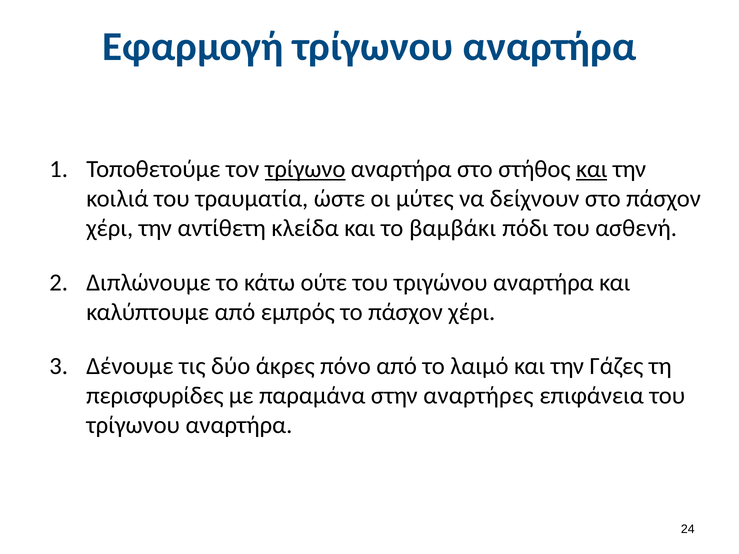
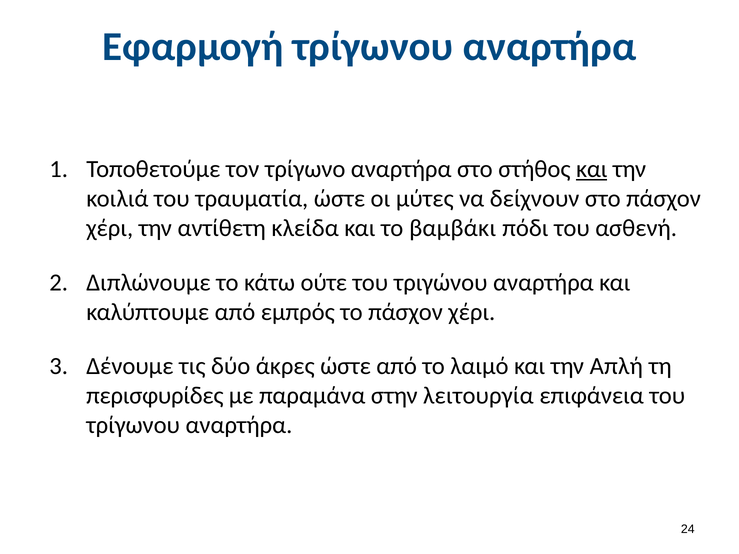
τρίγωνο underline: present -> none (305, 169)
άκρες πόνο: πόνο -> ώστε (345, 366)
Γάζες: Γάζες -> Απλή (616, 366)
αναρτήρες: αναρτήρες -> λειτουργία (478, 396)
